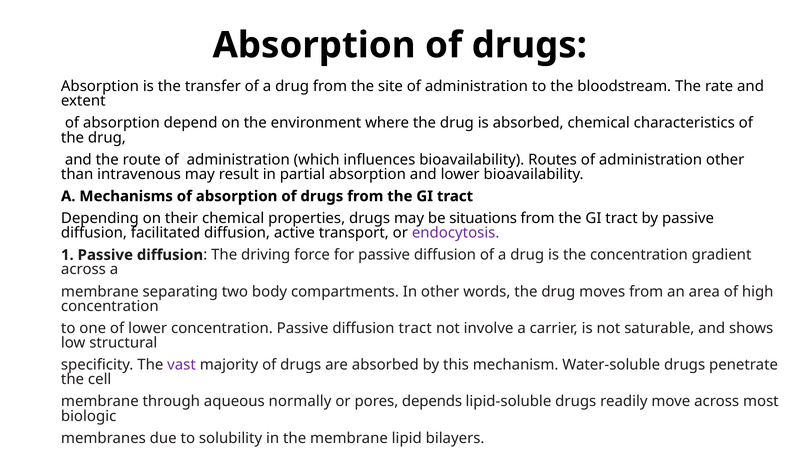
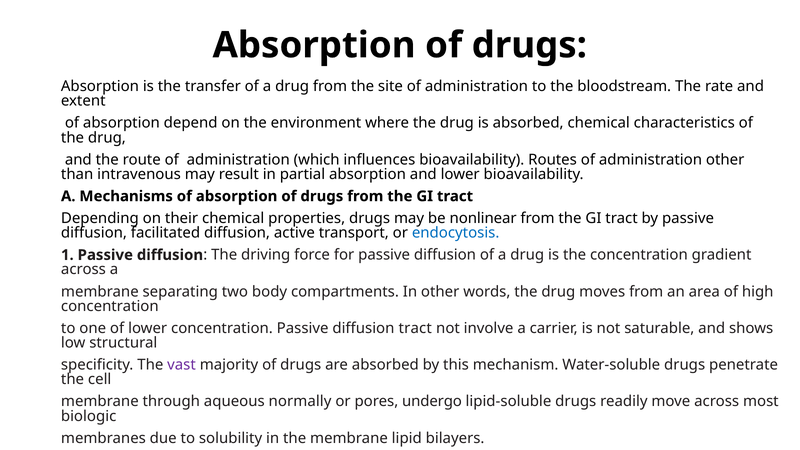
situations: situations -> nonlinear (483, 218)
endocytosis colour: purple -> blue (456, 233)
depends: depends -> undergo (432, 402)
